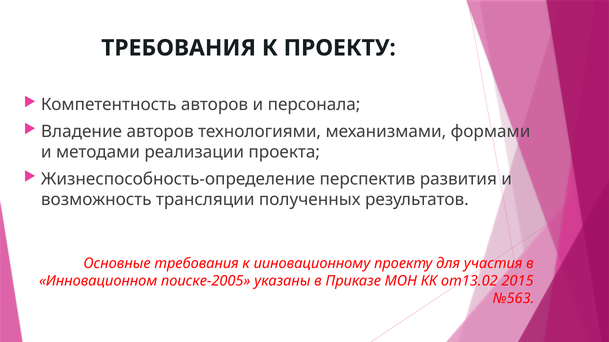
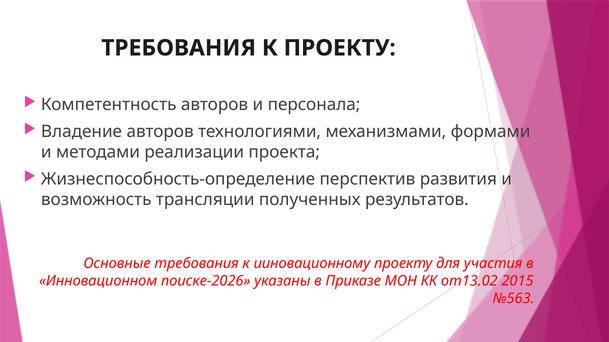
поиске-2005: поиске-2005 -> поиске-2026 (206, 281)
